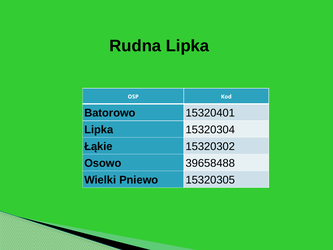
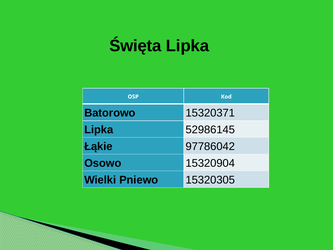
Rudna: Rudna -> Święta (135, 46)
15320401: 15320401 -> 15320371 (210, 113)
15320304: 15320304 -> 52986145 (210, 130)
15320302: 15320302 -> 97786042 (210, 146)
39658488: 39658488 -> 15320904 (210, 163)
